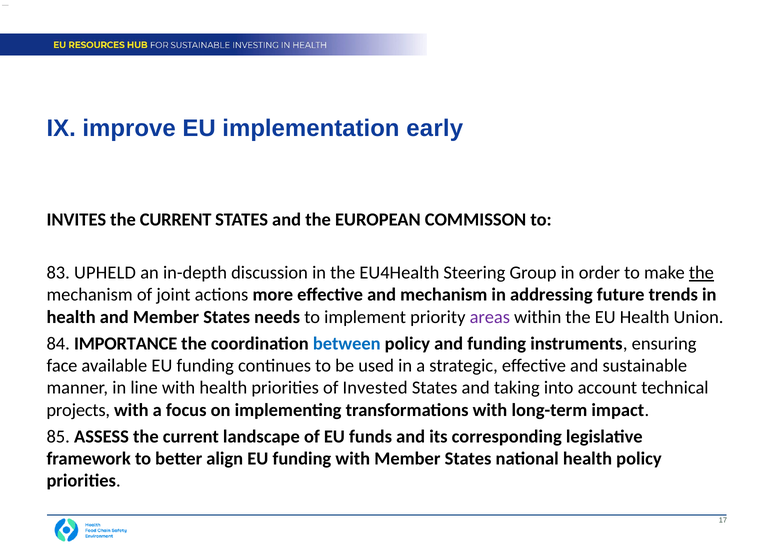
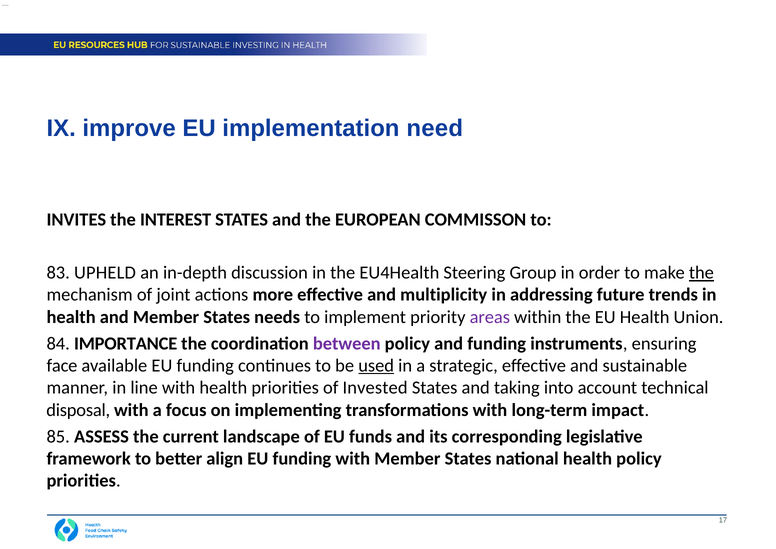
early: early -> need (435, 128)
INVITES the CURRENT: CURRENT -> INTEREST (176, 220)
and mechanism: mechanism -> multiplicity (444, 295)
between colour: blue -> purple (347, 344)
used underline: none -> present (376, 366)
projects: projects -> disposal (78, 410)
